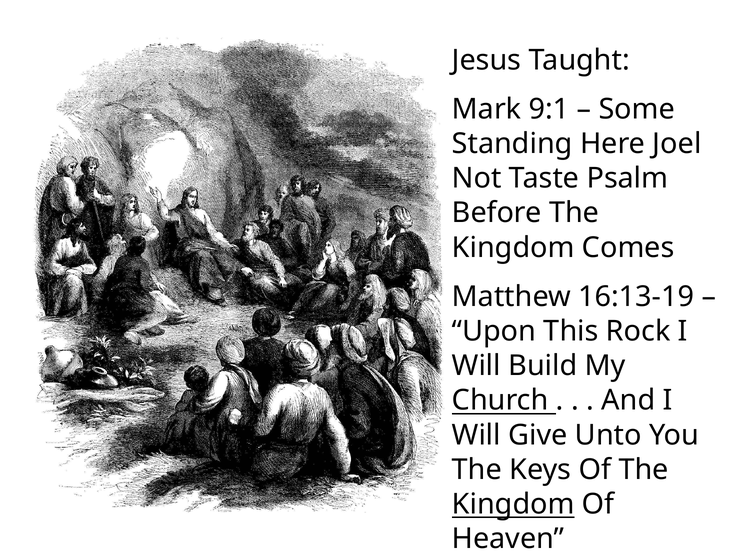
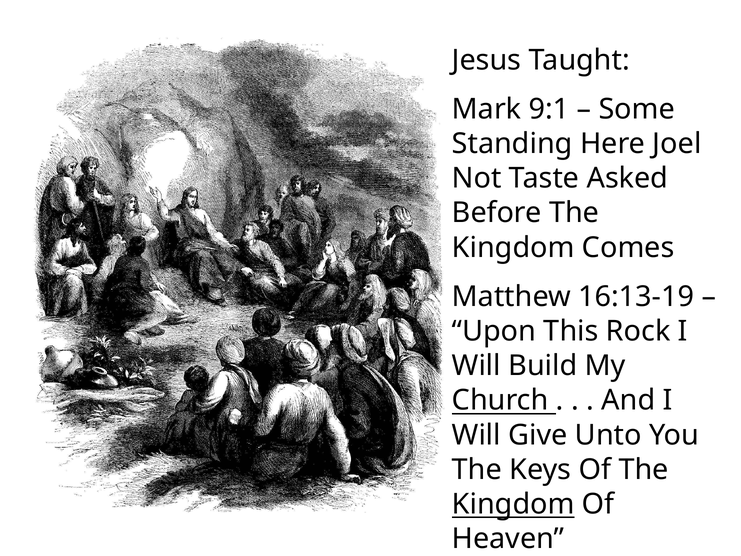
Psalm: Psalm -> Asked (627, 178)
